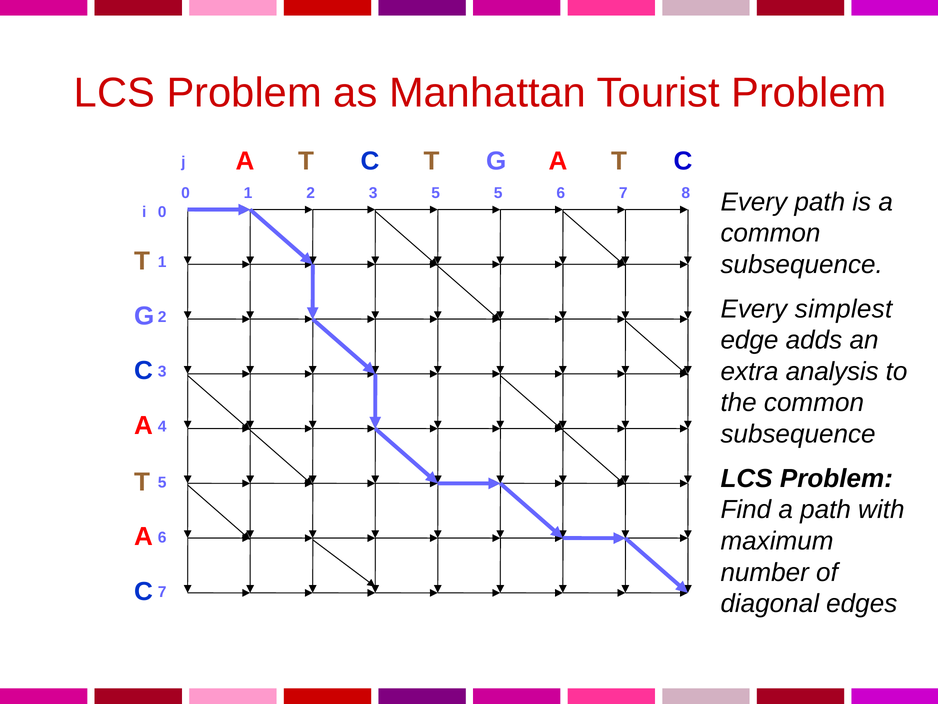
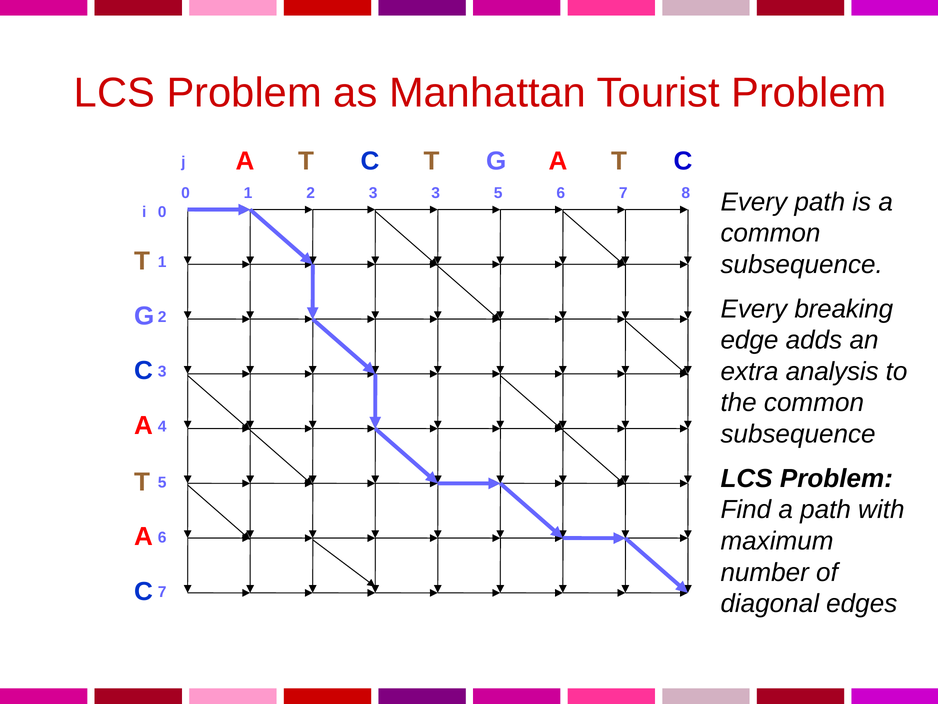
3 5: 5 -> 3 (436, 193)
simplest: simplest -> breaking (844, 309)
